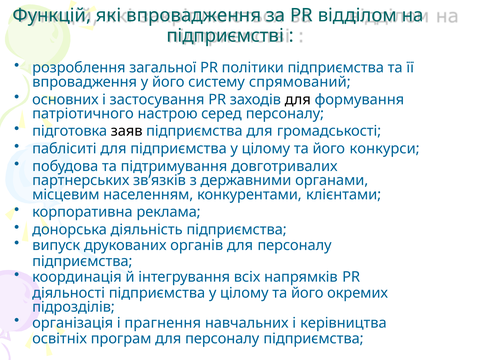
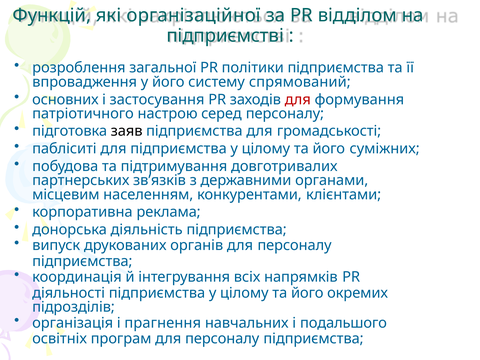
які впровадження: впровадження -> організаційної (194, 15)
для colour: black -> red (298, 99)
конкурси: конкурси -> суміжних (385, 149)
керівництва: керівництва -> подальшого (343, 323)
